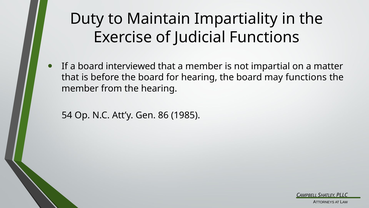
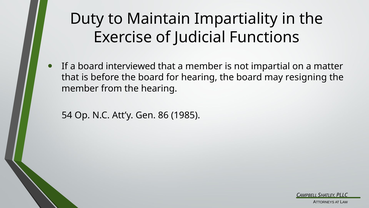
may functions: functions -> resigning (306, 77)
